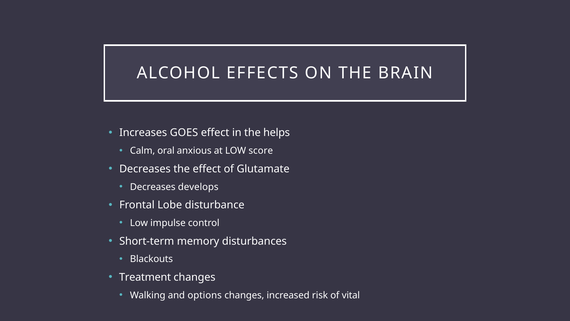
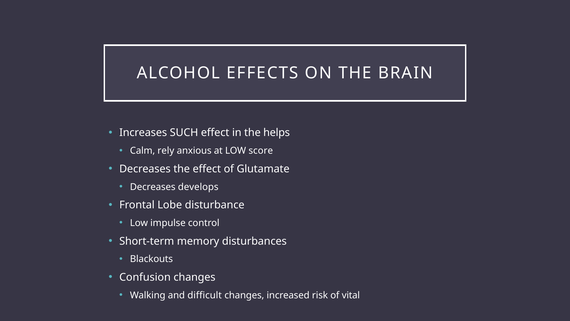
GOES: GOES -> SUCH (184, 133)
oral: oral -> rely (166, 151)
Treatment: Treatment -> Confusion (145, 277)
options: options -> difficult (205, 295)
